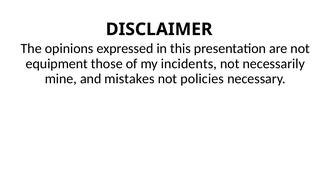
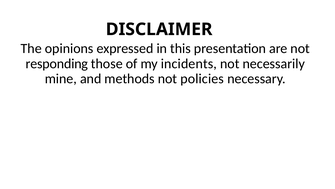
equipment: equipment -> responding (57, 64)
mistakes: mistakes -> methods (130, 79)
